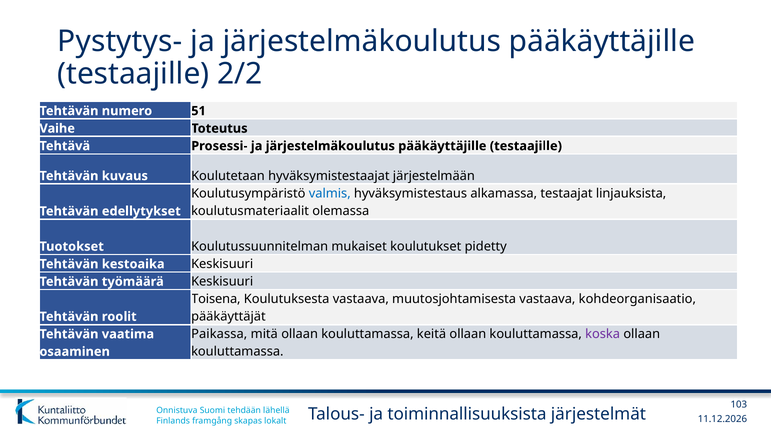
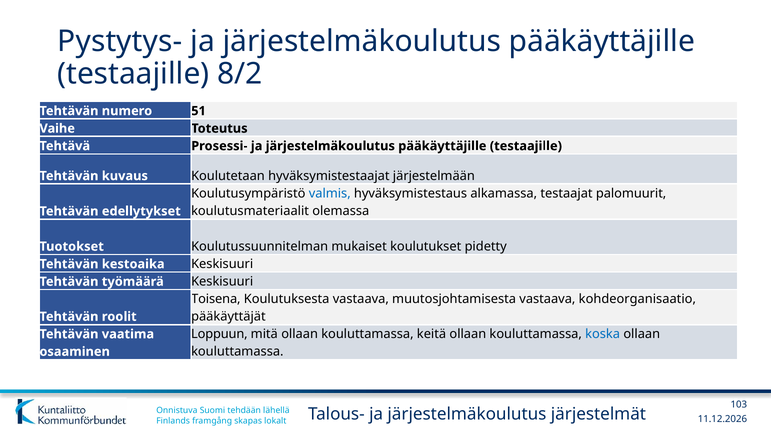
2/2: 2/2 -> 8/2 (240, 74)
linjauksista: linjauksista -> palomuurit (631, 194)
Paikassa: Paikassa -> Loppuun (219, 334)
koska colour: purple -> blue (603, 334)
Talous- ja toiminnallisuuksista: toiminnallisuuksista -> järjestelmäkoulutus (467, 414)
